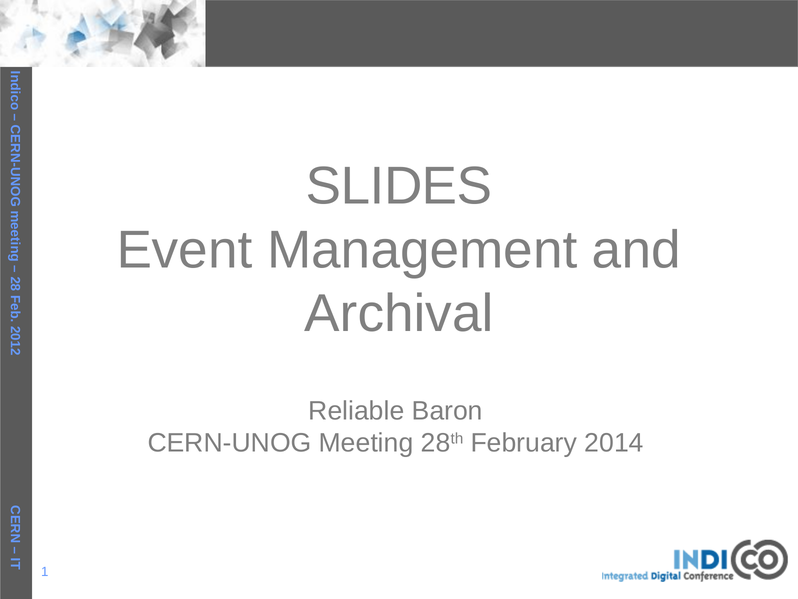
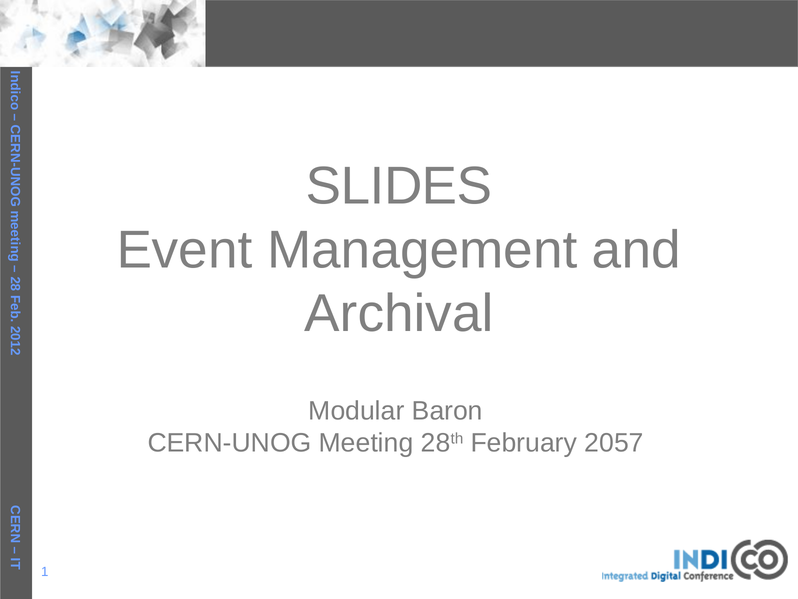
Reliable: Reliable -> Modular (356, 411)
2014: 2014 -> 2057 (614, 443)
